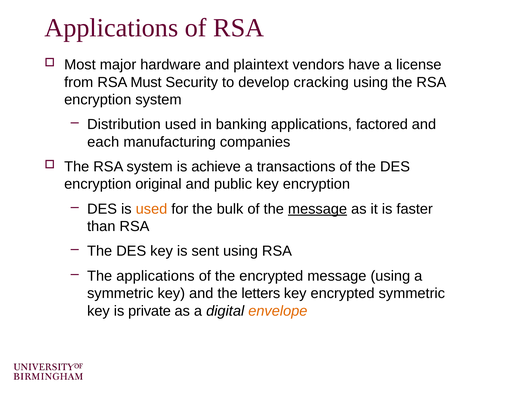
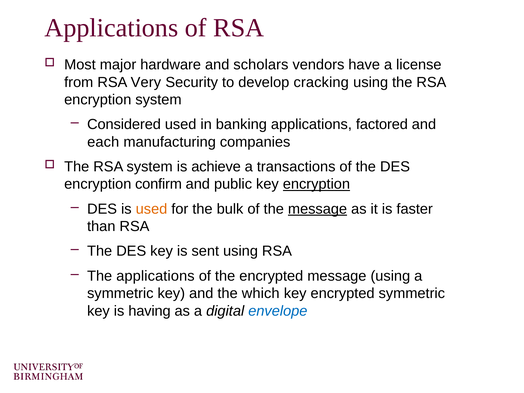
plaintext: plaintext -> scholars (261, 65)
Must: Must -> Very (146, 82)
Distribution: Distribution -> Considered (124, 124)
original: original -> confirm (159, 184)
encryption underline: none -> present (316, 184)
letters: letters -> which (261, 293)
private: private -> having (150, 311)
envelope colour: orange -> blue (278, 311)
